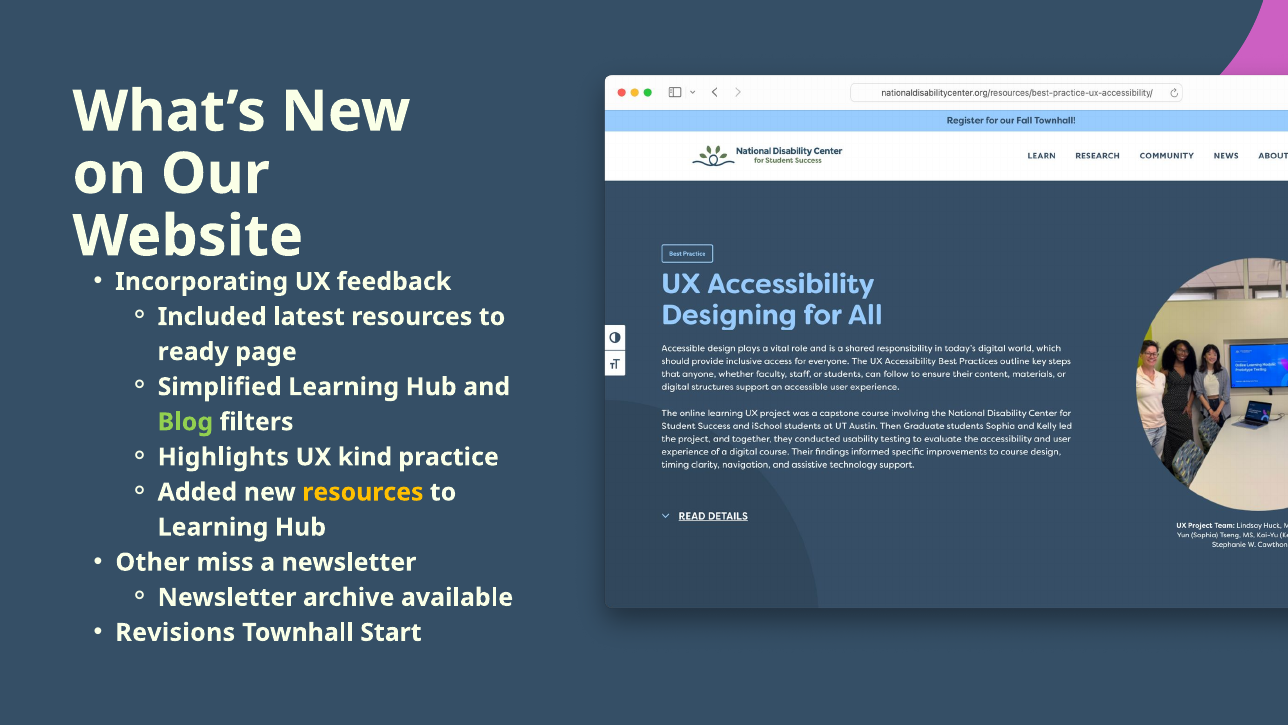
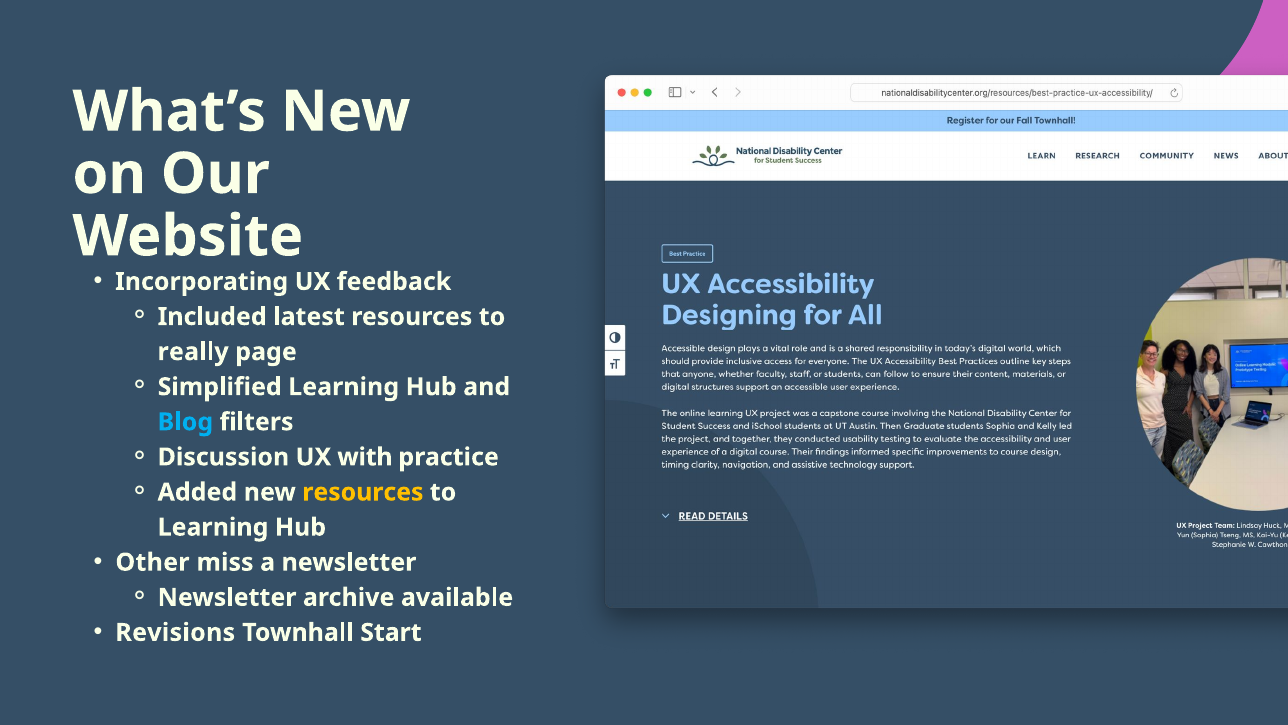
ready: ready -> really (193, 352)
Blog colour: light green -> light blue (185, 422)
Highlights: Highlights -> Discussion (223, 457)
kind: kind -> with (365, 457)
